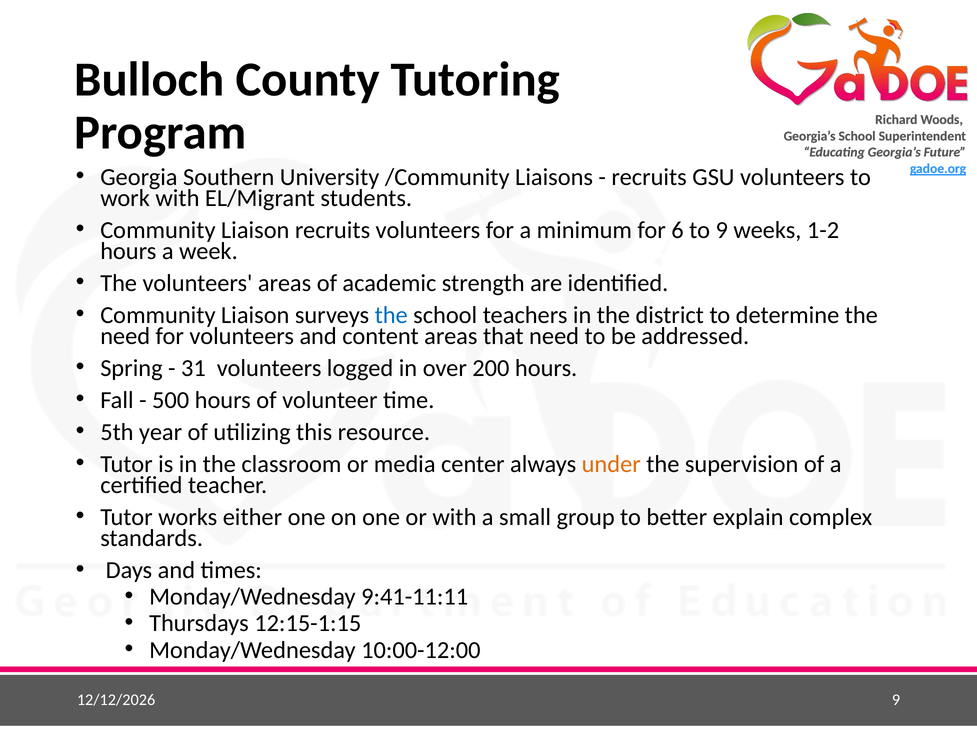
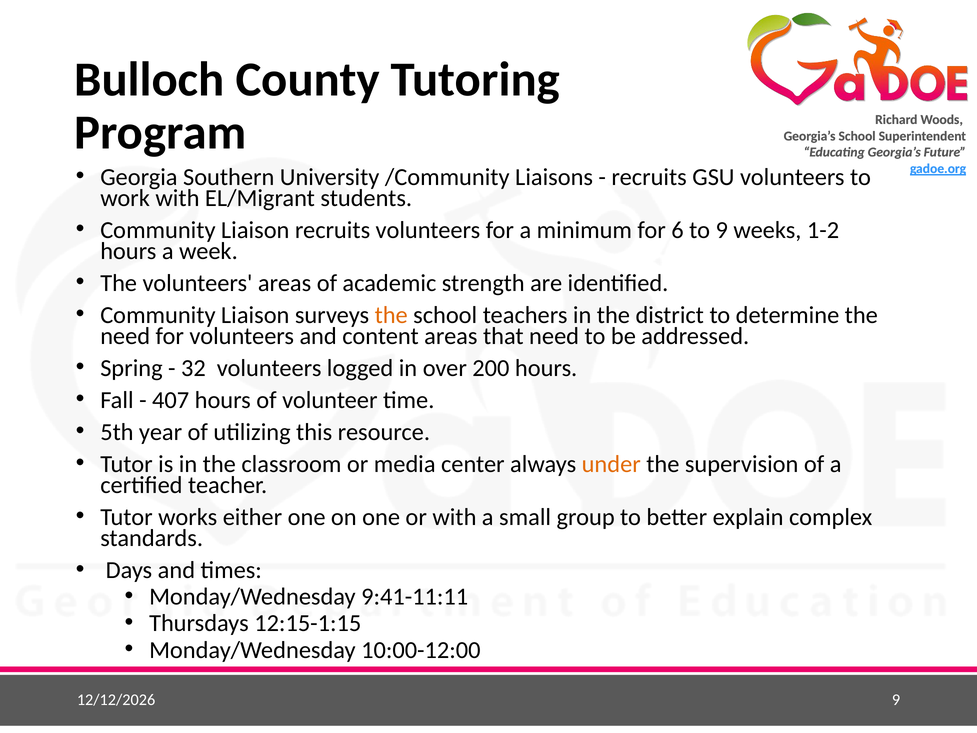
the colour: blue -> orange (391, 315)
31: 31 -> 32 (193, 368)
500: 500 -> 407 (171, 400)
